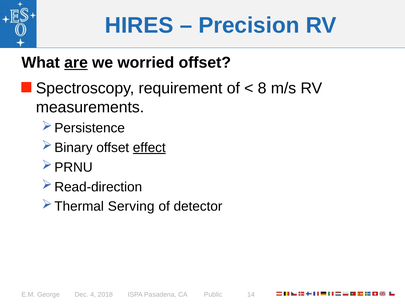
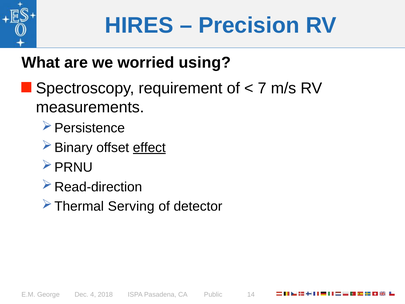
are underline: present -> none (76, 63)
worried offset: offset -> using (205, 63)
8: 8 -> 7 (262, 88)
